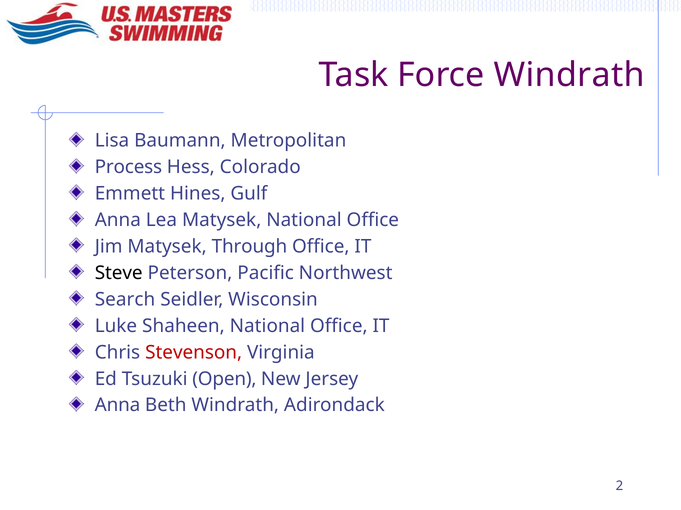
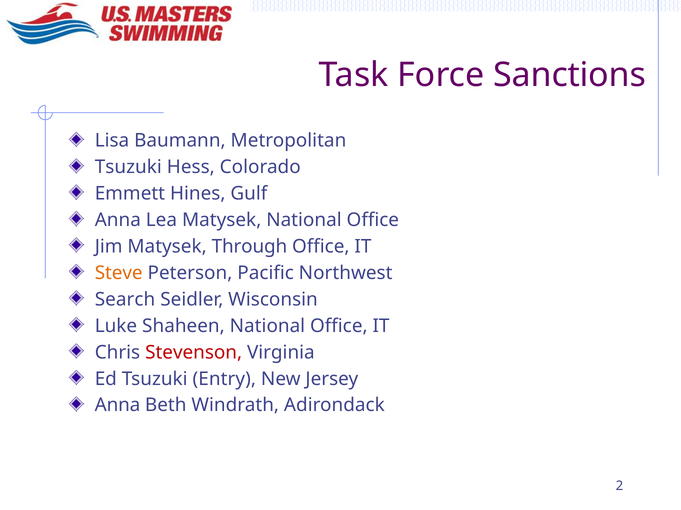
Force Windrath: Windrath -> Sanctions (570, 75)
Process: Process -> Tsuzuki (128, 167)
Steve colour: black -> orange (119, 273)
Open: Open -> Entry (224, 379)
